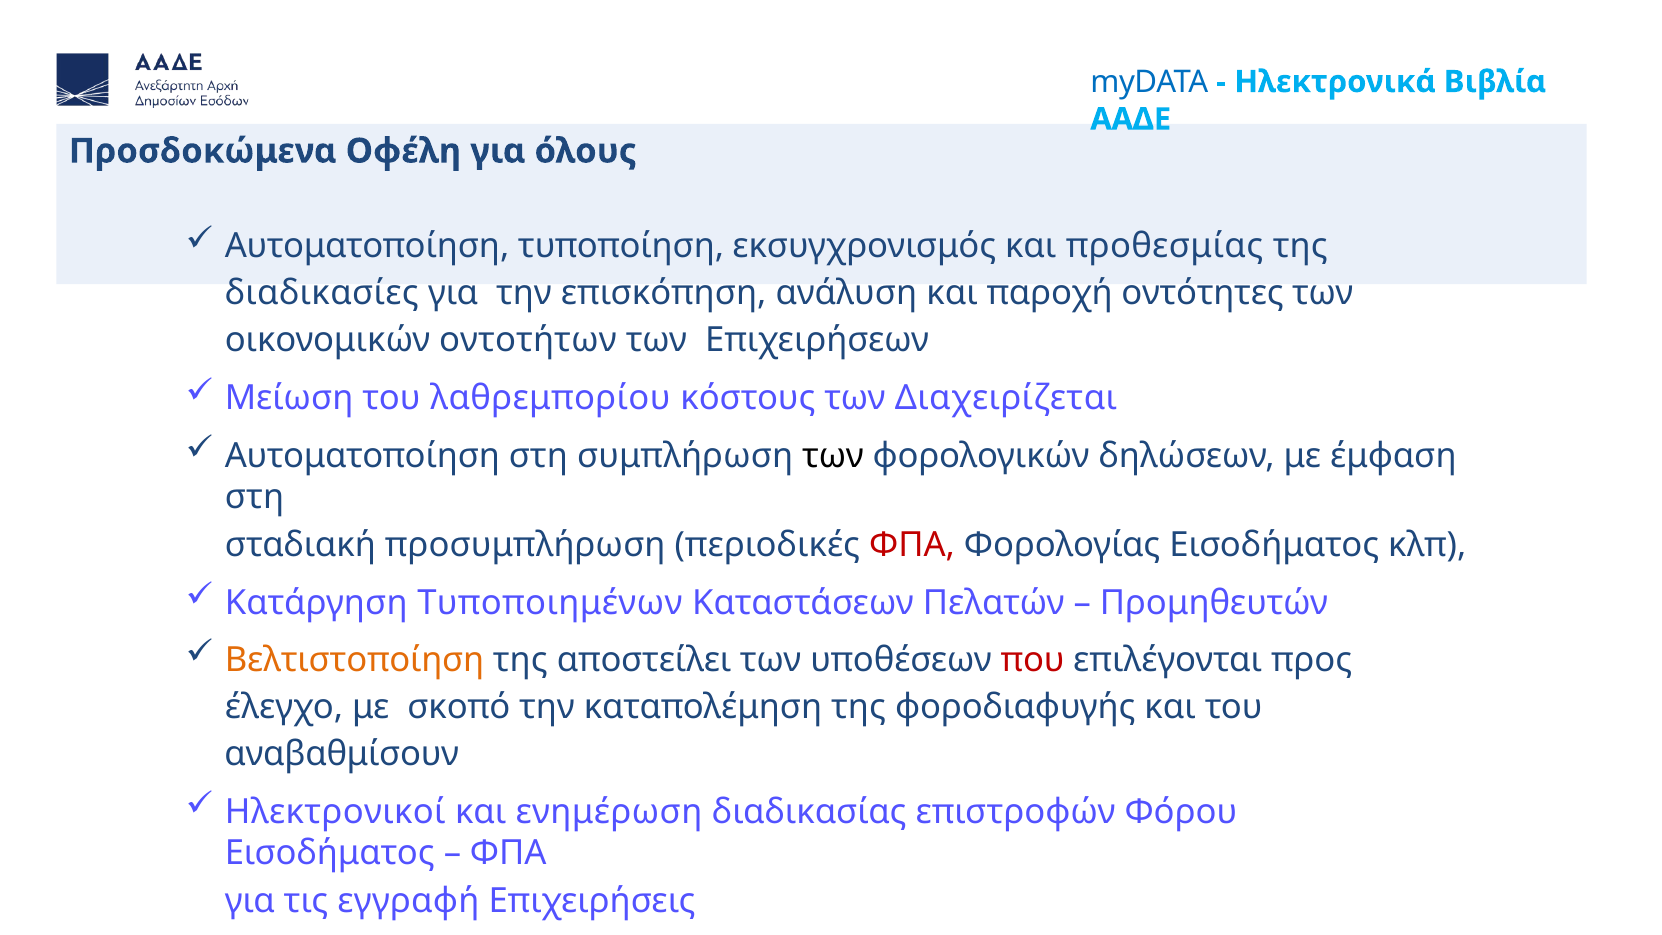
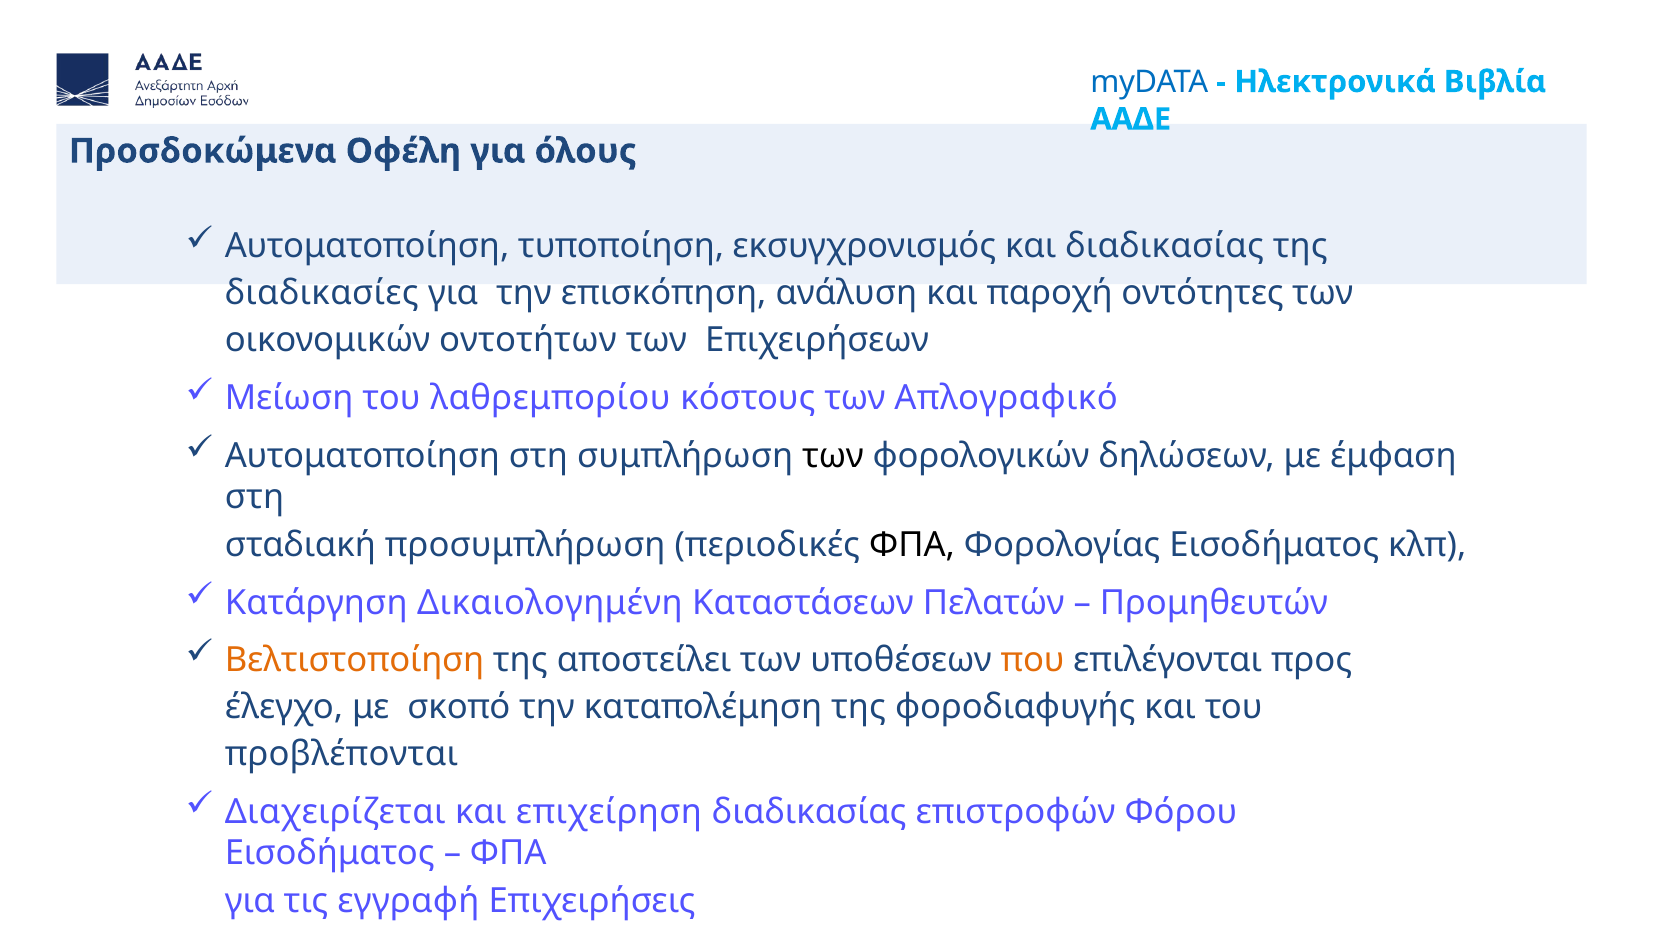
και προθεσμίας: προθεσμίας -> διαδικασίας (1165, 246)
Διαχειρίζεται: Διαχειρίζεται -> Απλογραφικό (1006, 398)
ΦΠΑ colour: red -> black (912, 545)
Τυποποιημένων: Τυποποιημένων -> Δικαιολογημένη (550, 603)
που colour: red -> orange (1033, 660)
αναβαθμίσουν: αναβαθμίσουν -> προβλέπονται (341, 754)
Ηλεκτρονικοί: Ηλεκτρονικοί -> Διαχειρίζεται (335, 812)
ενημέρωση: ενημέρωση -> επιχείρηση (609, 812)
